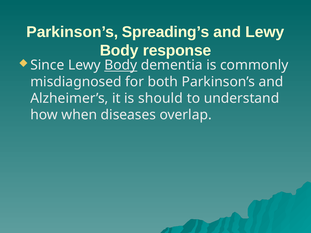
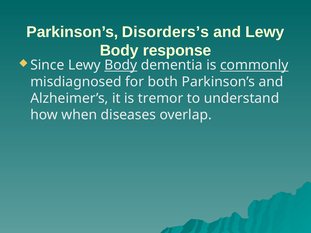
Spreading’s: Spreading’s -> Disorders’s (166, 32)
commonly underline: none -> present (254, 65)
should: should -> tremor (161, 98)
